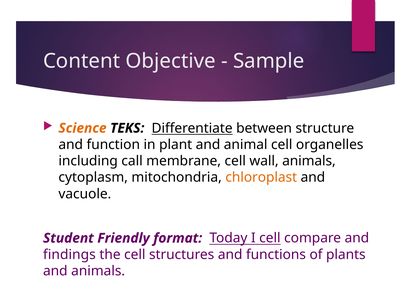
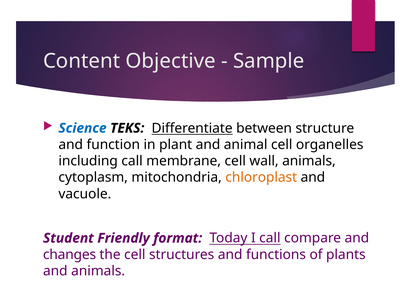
Science colour: orange -> blue (83, 128)
I cell: cell -> call (270, 238)
findings: findings -> changes (70, 255)
